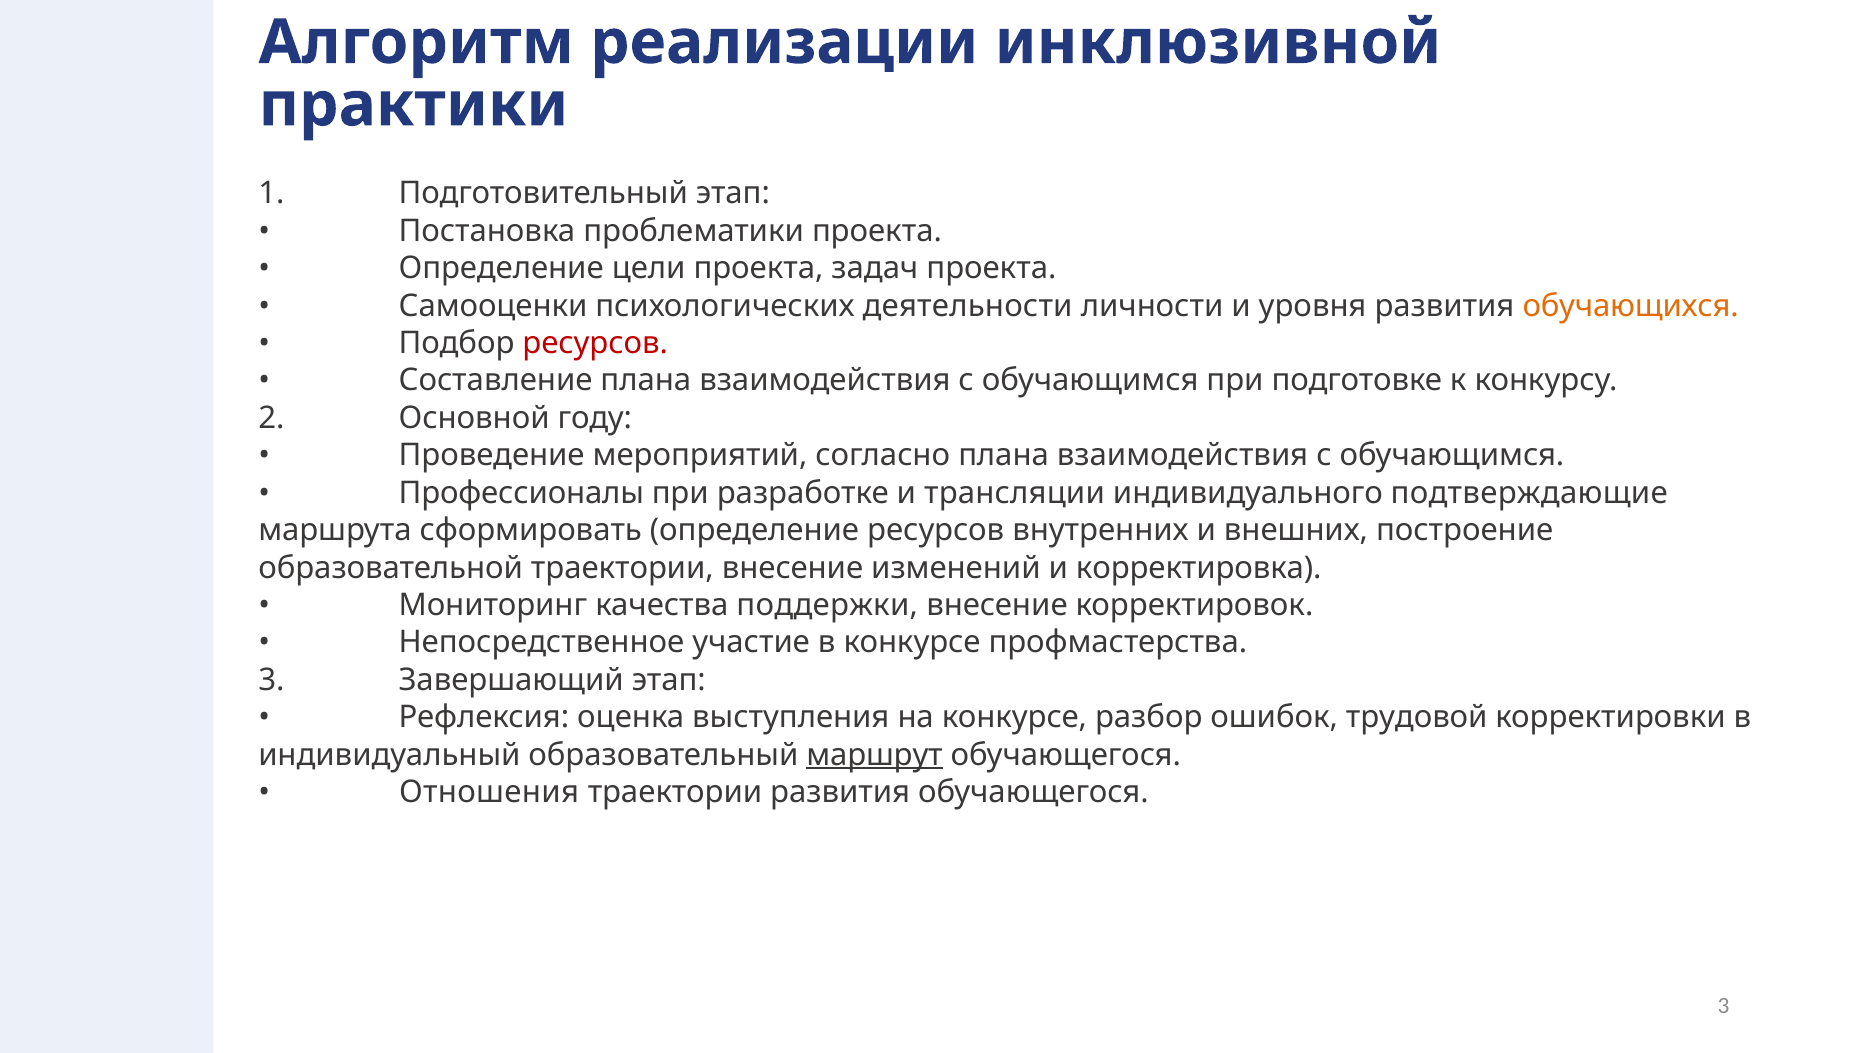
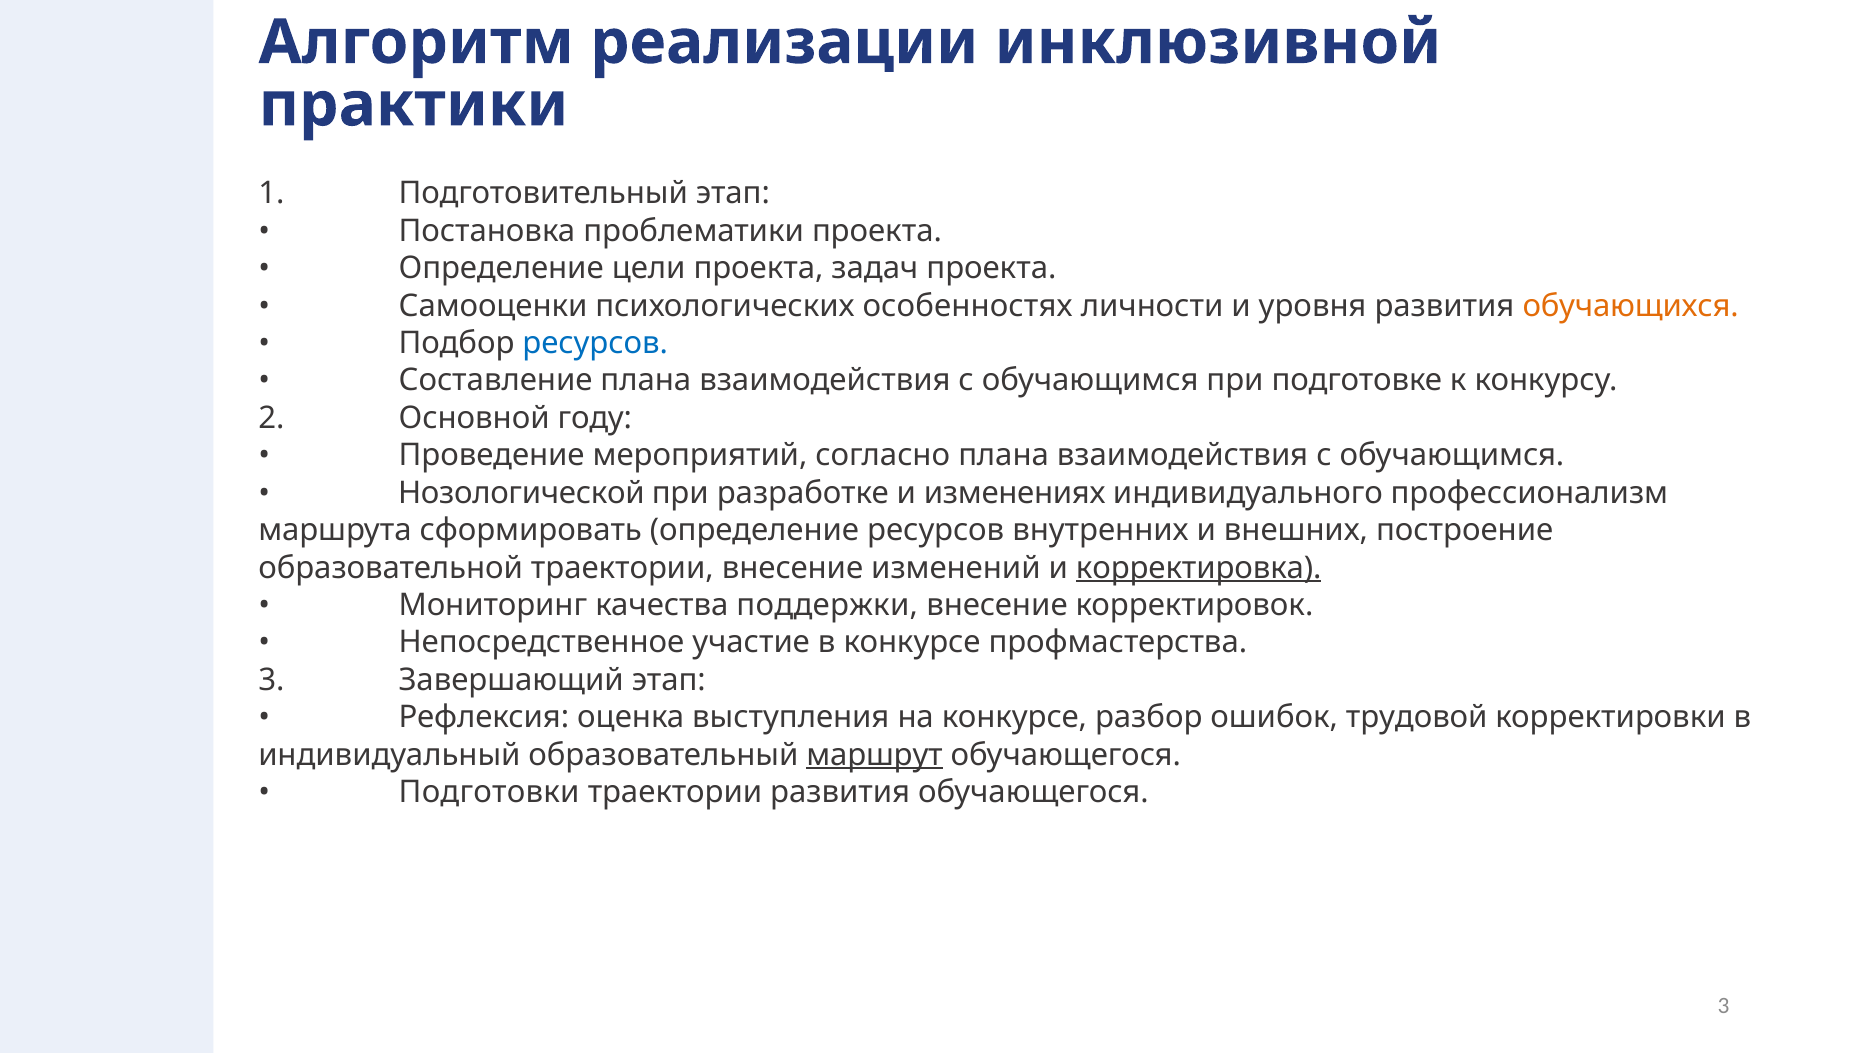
деятельности: деятельности -> особенностях (968, 306)
ресурсов colour: red -> blue (595, 343)
Профессионалы: Профессионалы -> Нозологической (521, 493)
трансляции: трансляции -> изменениях (1015, 493)
подтверждающие: подтверждающие -> профессионализм (1529, 493)
корректировка underline: none -> present (1199, 568)
Отношения: Отношения -> Подготовки (489, 792)
